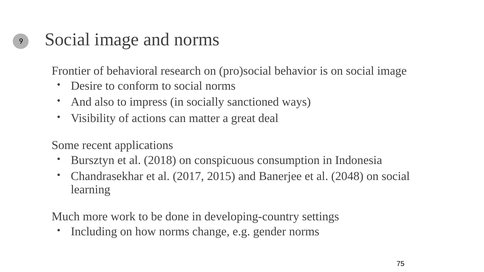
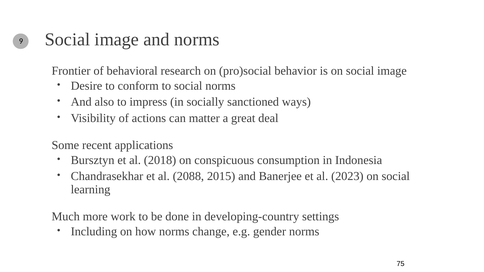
2017: 2017 -> 2088 (188, 176)
2048: 2048 -> 2023 (347, 176)
